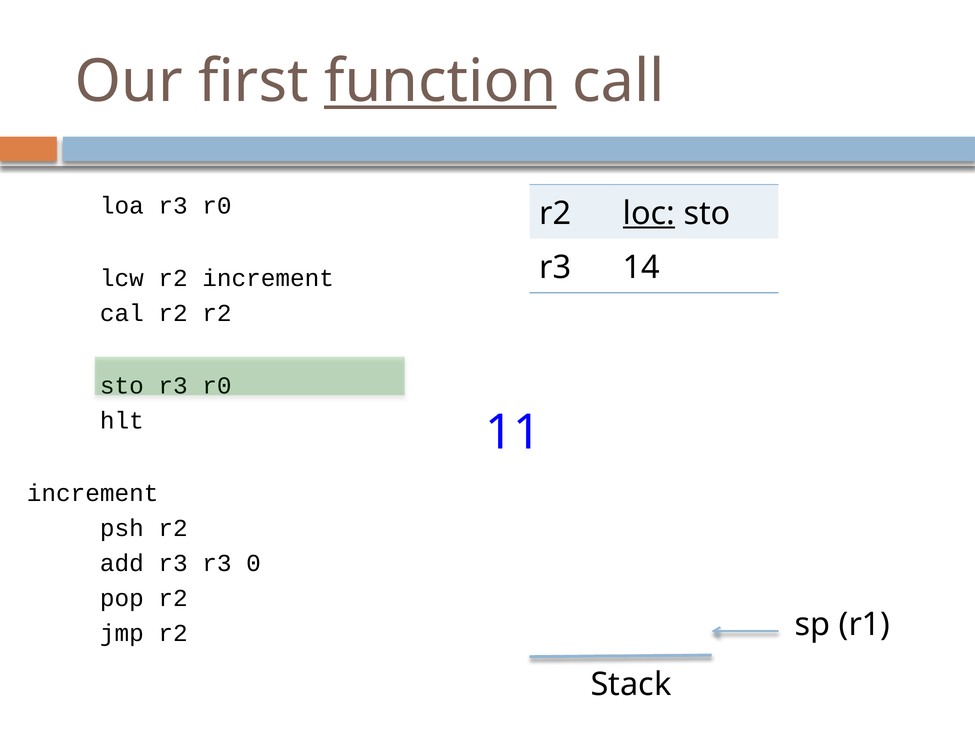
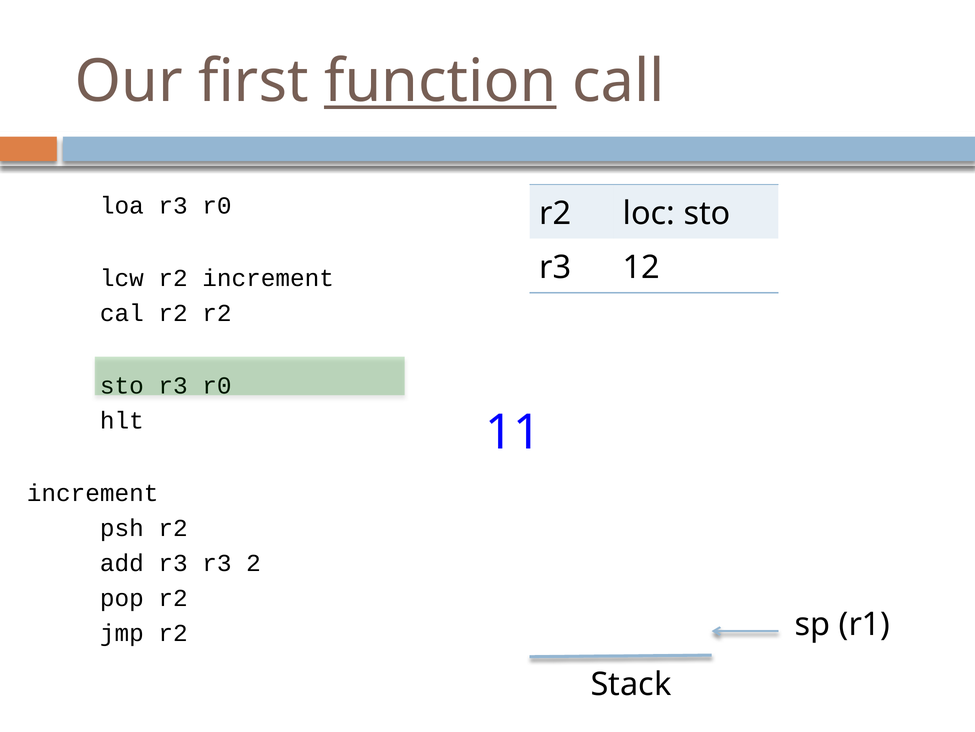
loc underline: present -> none (649, 213)
14: 14 -> 12 (641, 267)
0: 0 -> 2 (253, 563)
